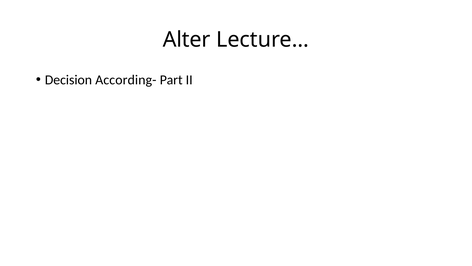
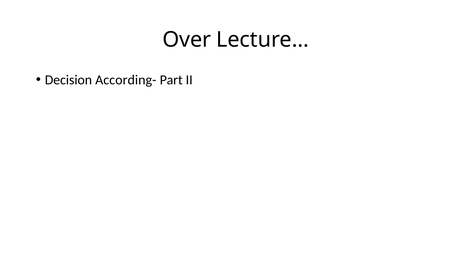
Alter: Alter -> Over (187, 40)
